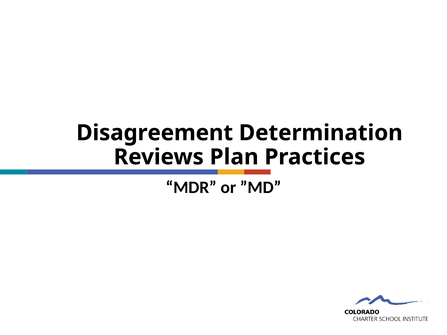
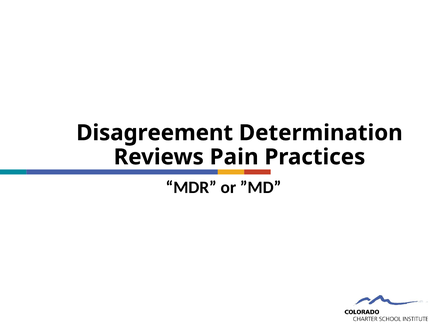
Plan: Plan -> Pain (234, 157)
